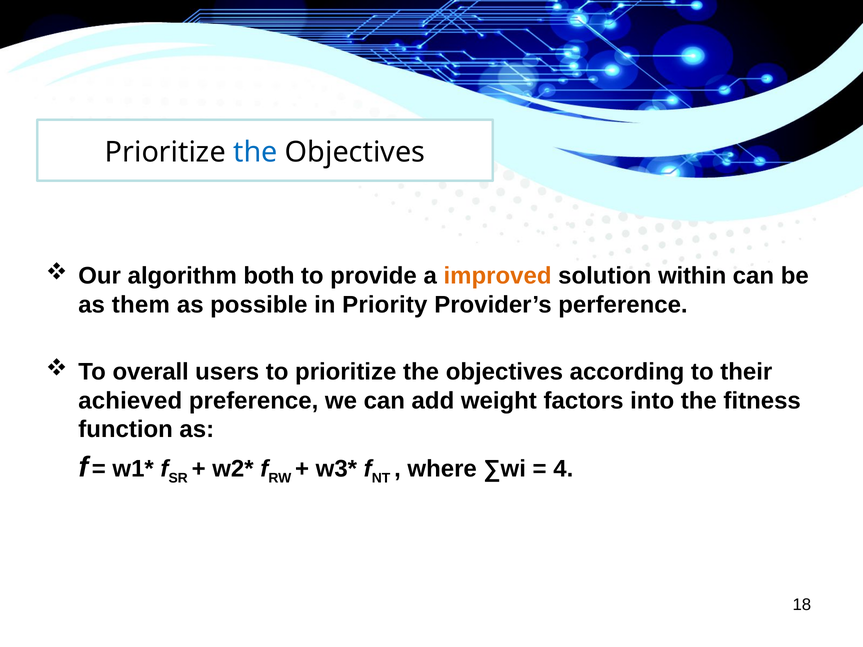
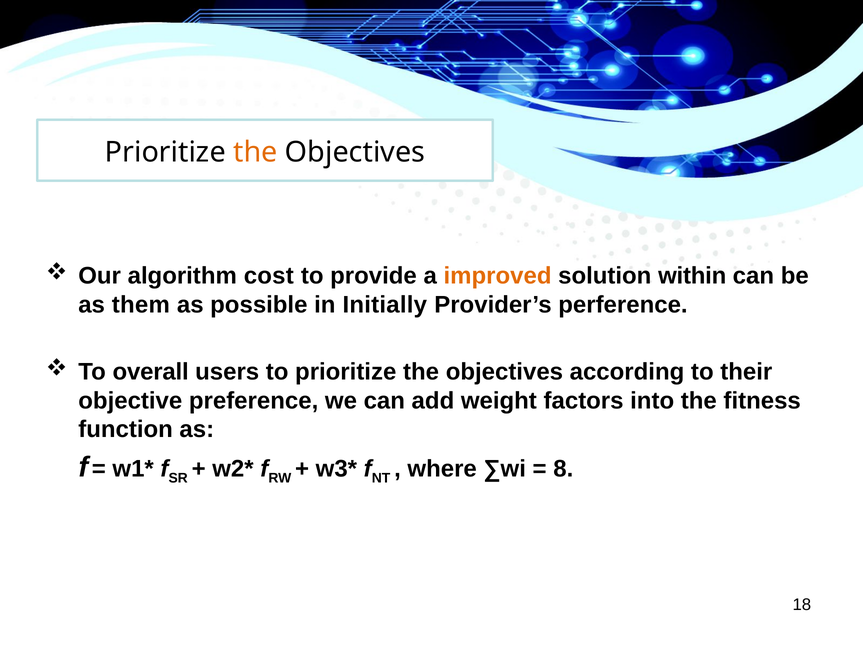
the colour: blue -> orange (255, 152)
both: both -> cost (269, 276)
Priority: Priority -> Initially (385, 305)
achieved: achieved -> objective (130, 401)
4: 4 -> 8 (563, 469)
